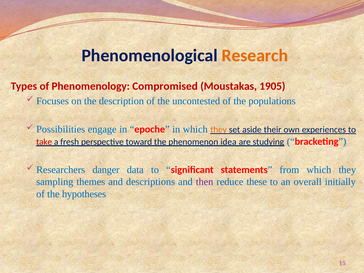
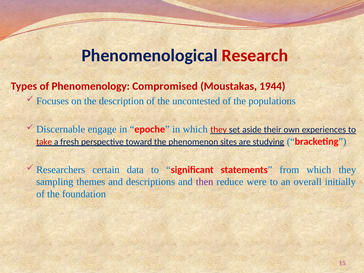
Research colour: orange -> red (255, 56)
1905: 1905 -> 1944 (272, 86)
Possibilities: Possibilities -> Discernable (61, 129)
they colour: orange -> red (219, 130)
idea: idea -> sites (229, 142)
danger: danger -> certain (106, 170)
these: these -> were (257, 182)
hypotheses: hypotheses -> foundation (84, 194)
